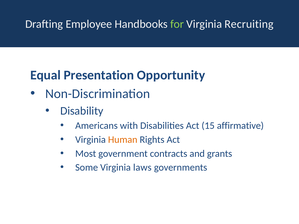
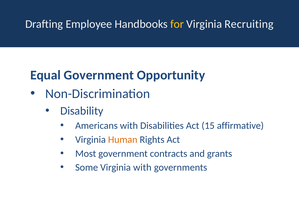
for colour: light green -> yellow (177, 24)
Equal Presentation: Presentation -> Government (99, 75)
Virginia laws: laws -> with (142, 168)
